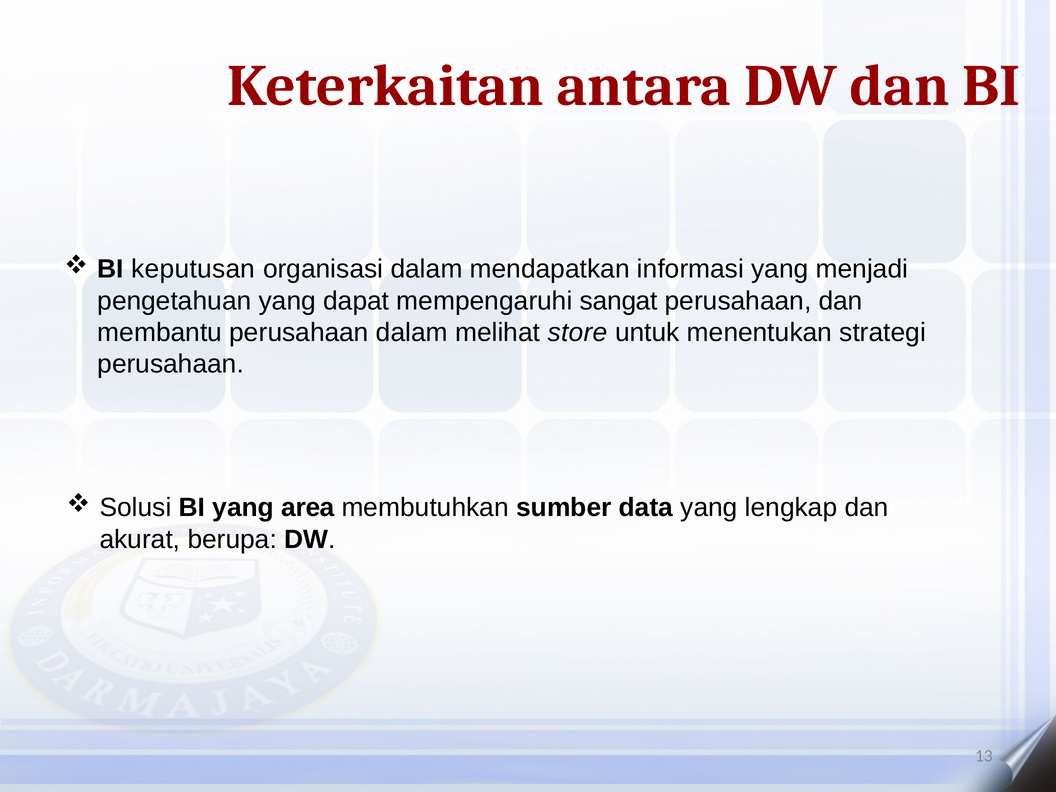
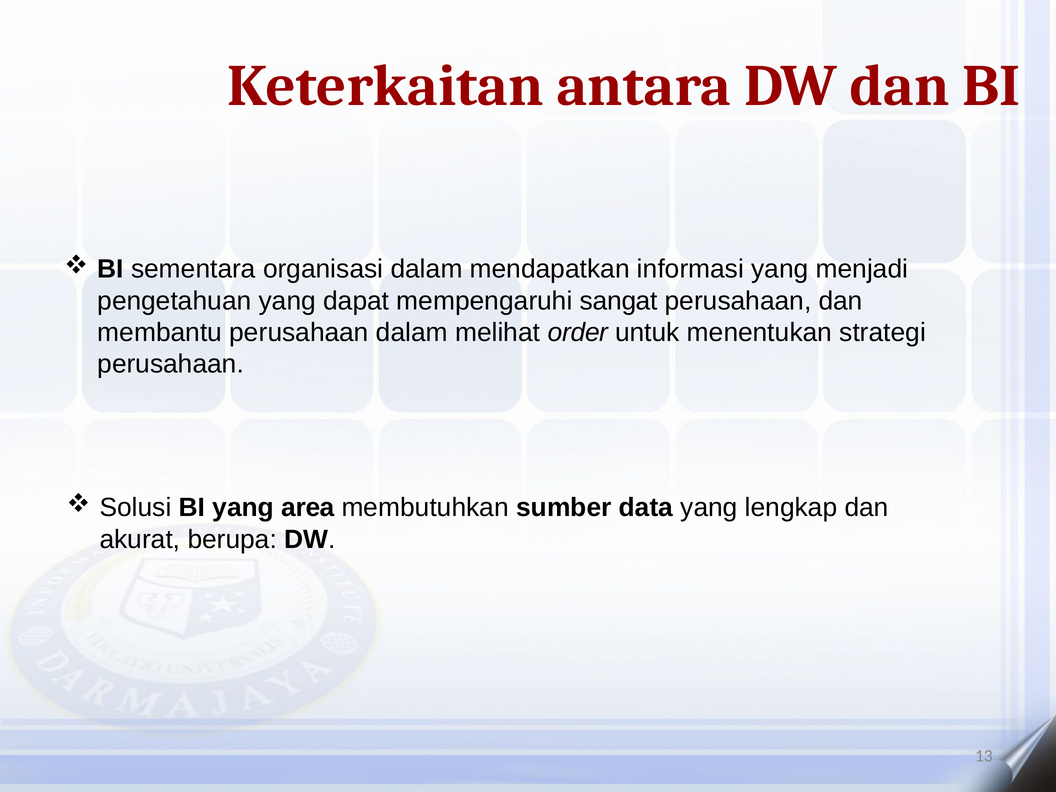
keputusan: keputusan -> sementara (193, 269)
store: store -> order (578, 333)
